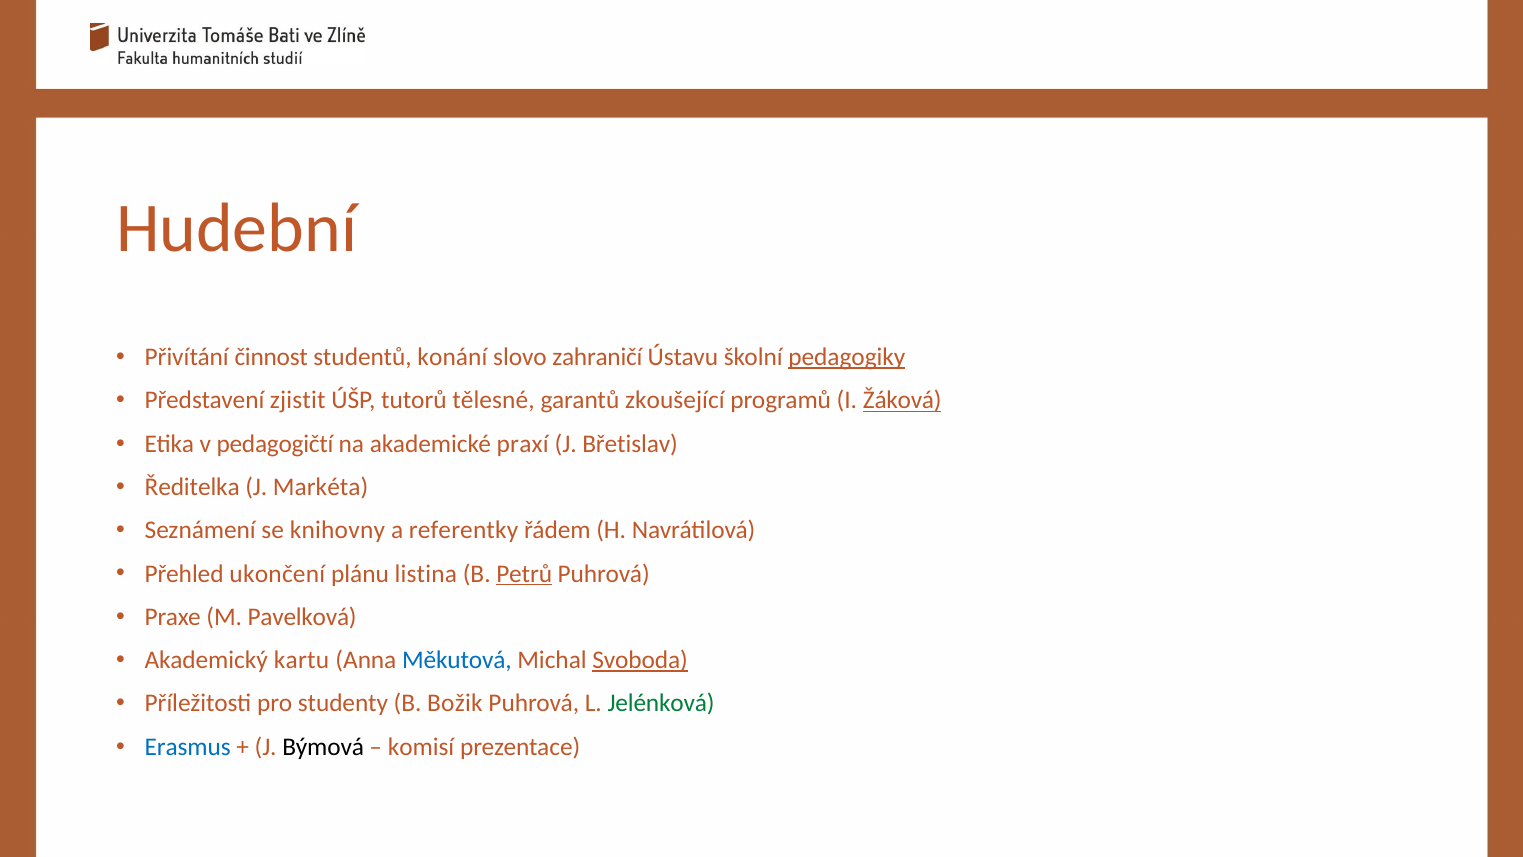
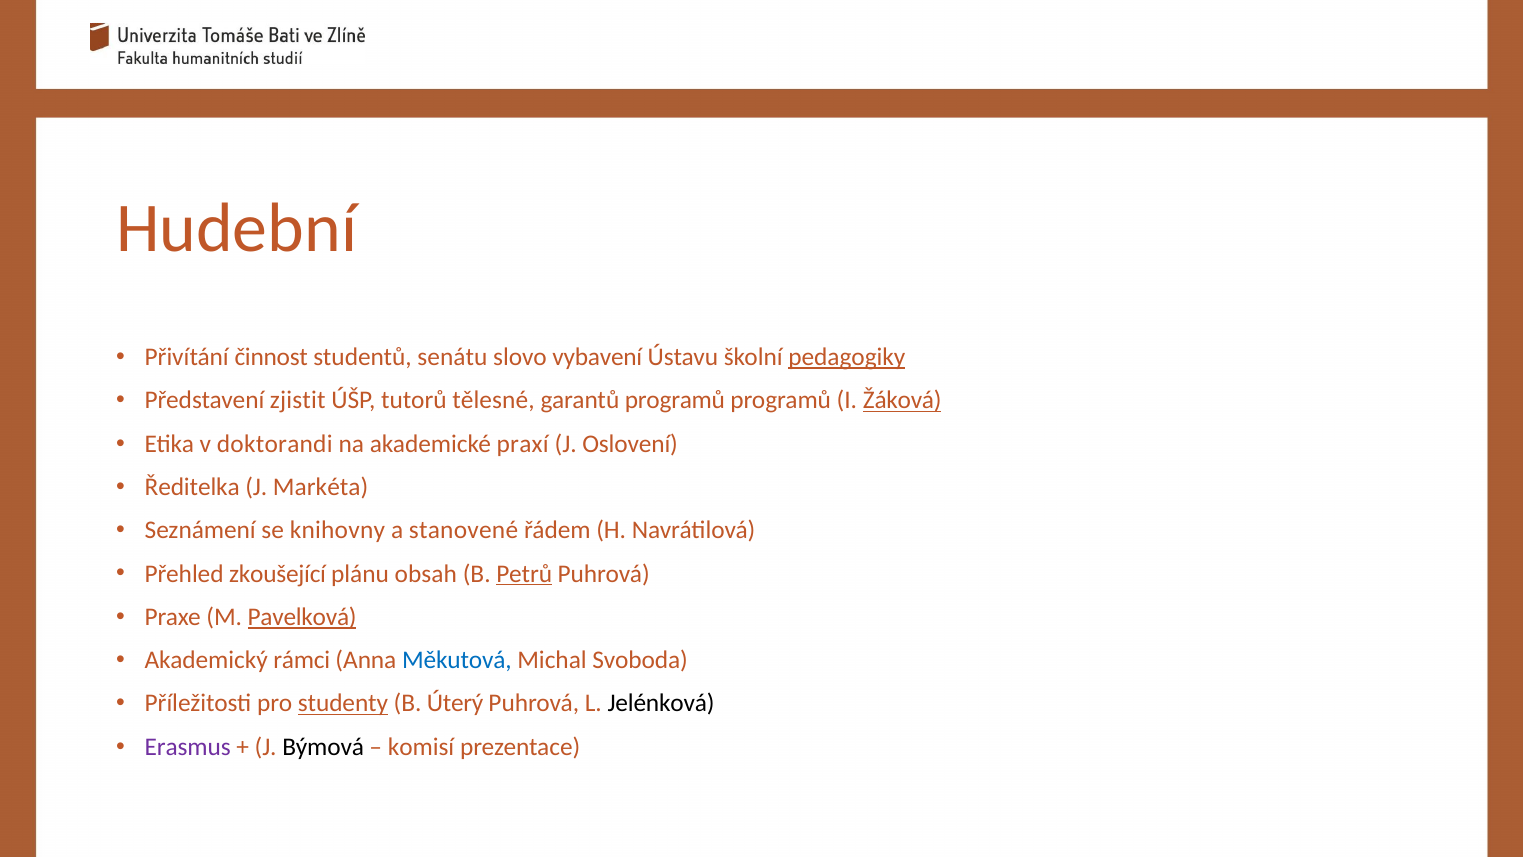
konání: konání -> senátu (452, 357)
zahraničí: zahraničí -> vybavení (597, 357)
garantů zkoušející: zkoušející -> programů (675, 400)
pedagogičtí: pedagogičtí -> doktorandi (275, 444)
Břetislav: Břetislav -> Oslovení (630, 444)
referentky: referentky -> stanovené (464, 530)
ukončení: ukončení -> zkoušející (278, 573)
listina: listina -> obsah (426, 573)
Pavelková underline: none -> present (302, 617)
kartu: kartu -> rámci (302, 660)
Svoboda underline: present -> none (640, 660)
studenty underline: none -> present (343, 703)
Božik: Božik -> Úterý (455, 703)
Jelénková colour: green -> black (661, 703)
Erasmus colour: blue -> purple (188, 746)
